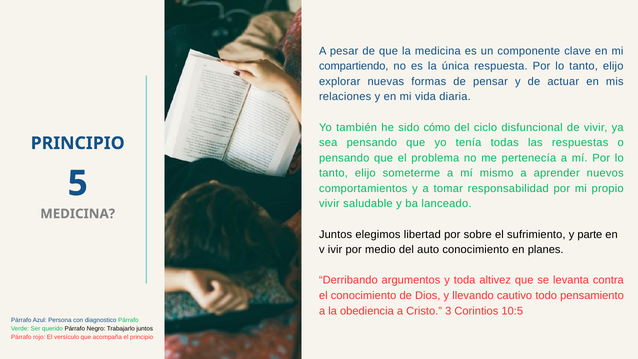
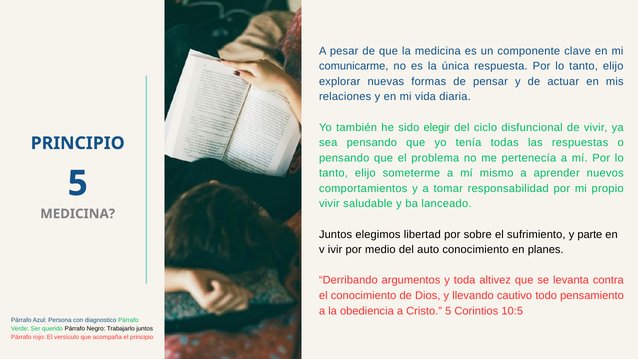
compartiendo: compartiendo -> comunicarme (354, 66)
cómo: cómo -> elegir (437, 127)
Cristo 3: 3 -> 5 (448, 311)
